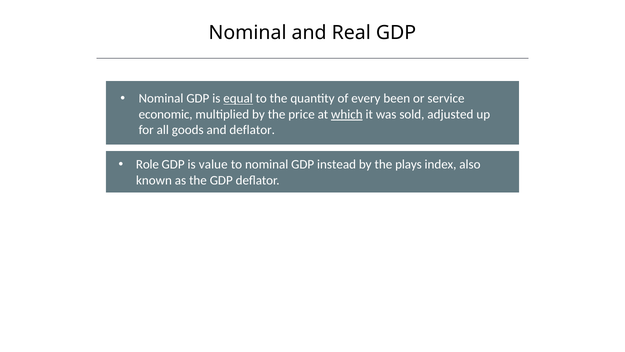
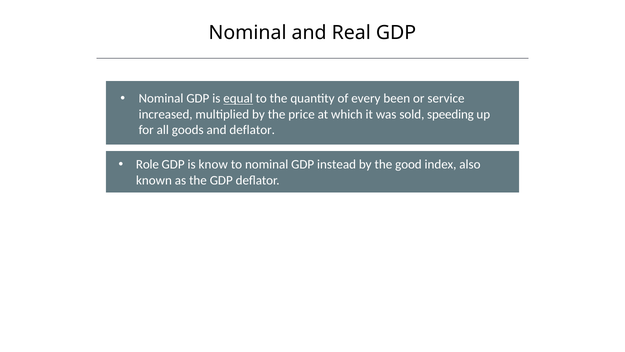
economic: economic -> increased (166, 114)
which underline: present -> none (347, 114)
adjusted: adjusted -> speeding (450, 114)
value: value -> know (213, 164)
plays: plays -> good (408, 164)
